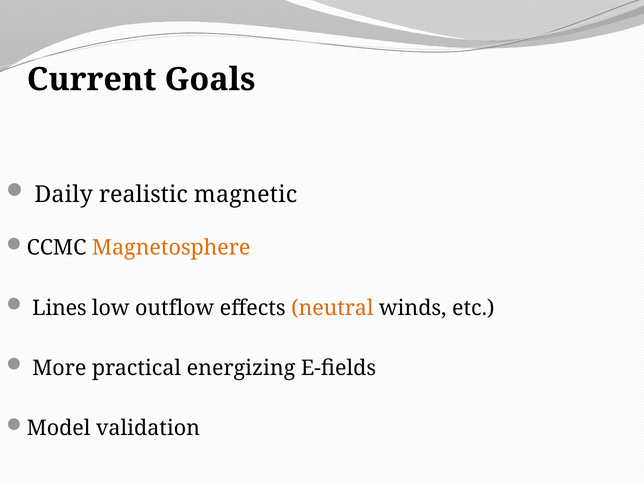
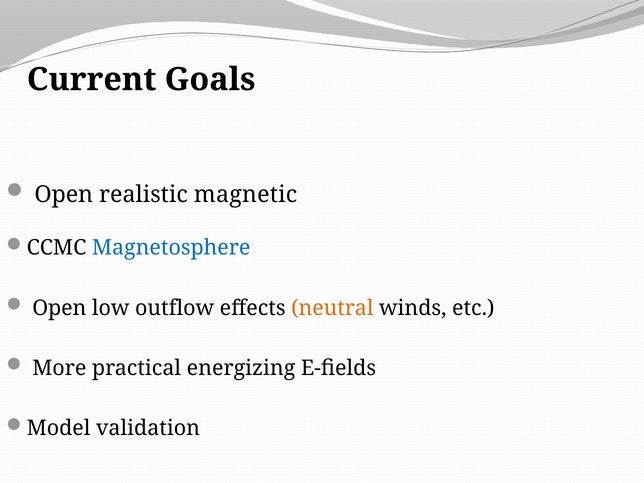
Daily: Daily -> Open (64, 194)
Magnetosphere colour: orange -> blue (171, 248)
Lines: Lines -> Open (59, 308)
